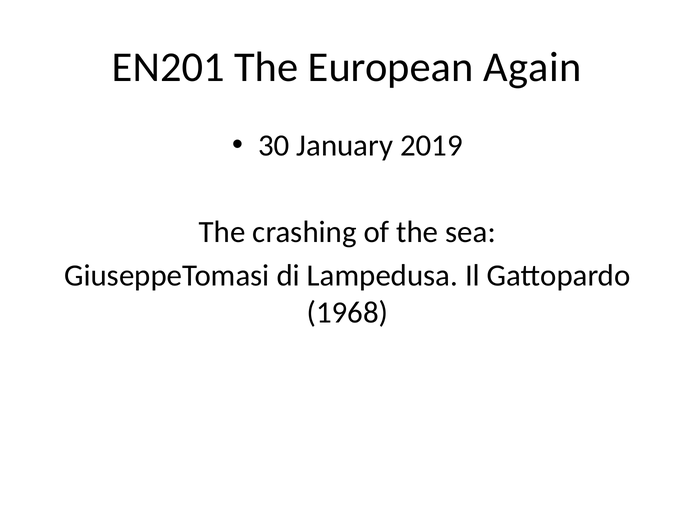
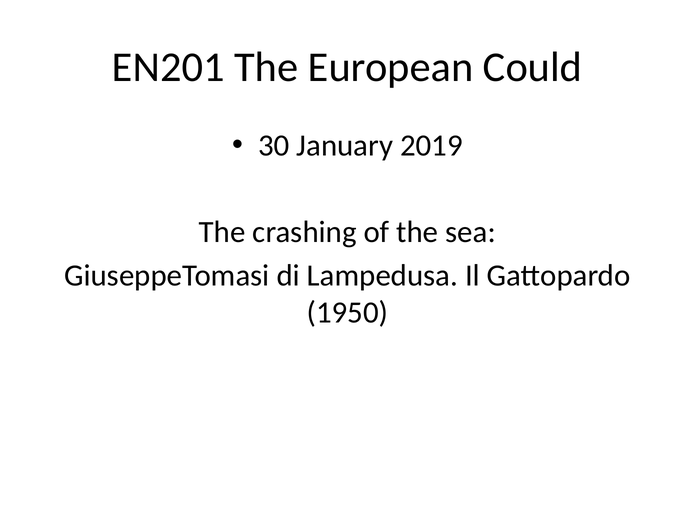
Again: Again -> Could (533, 67)
1968: 1968 -> 1950 (347, 313)
